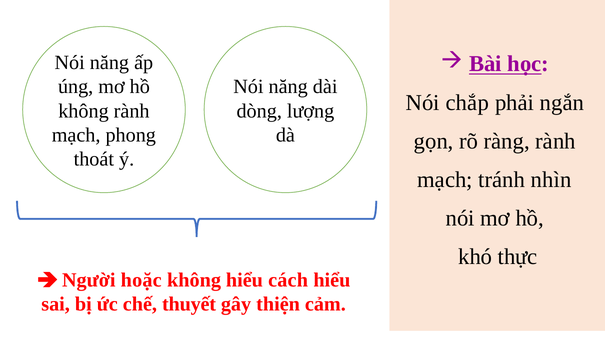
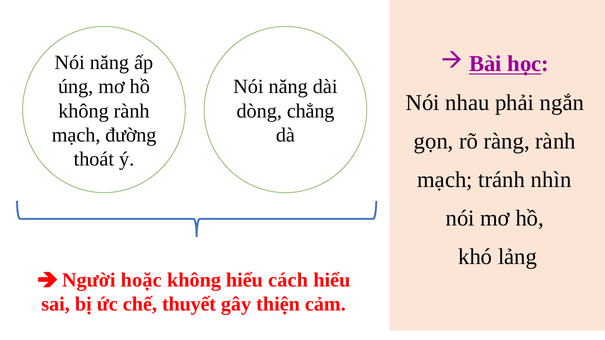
chắp: chắp -> nhau (467, 103)
lượng: lượng -> chẳng (311, 111)
phong: phong -> đường (131, 135)
thực: thực -> lảng (518, 257)
